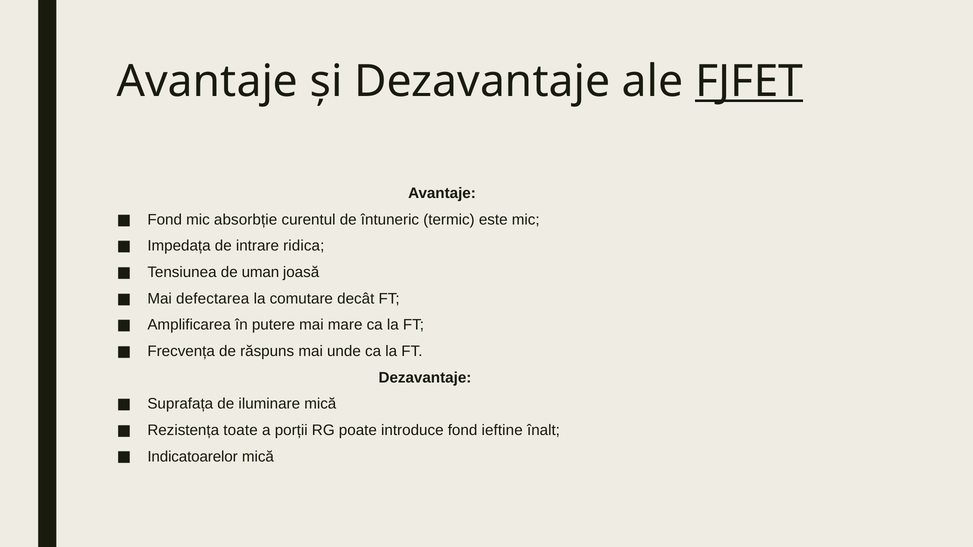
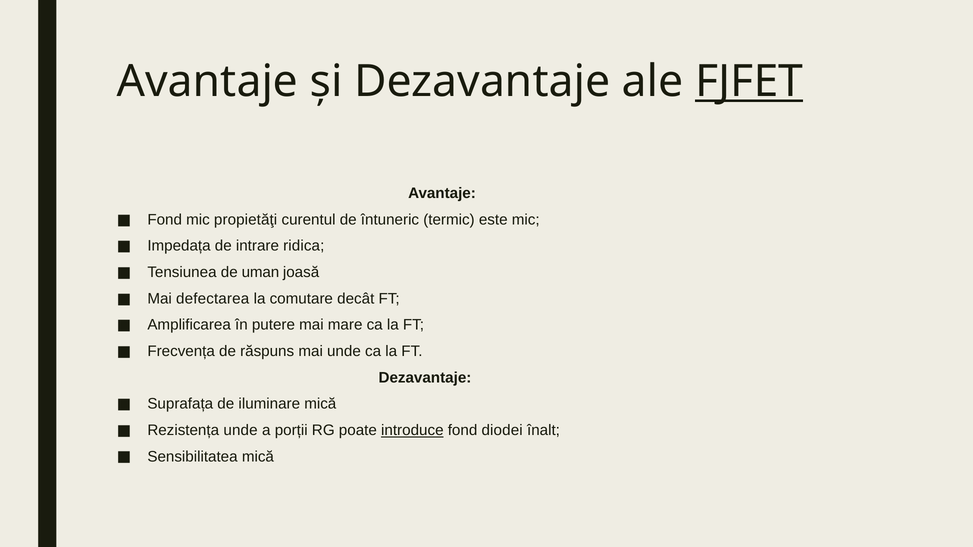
absorbție: absorbție -> propietăţi (246, 220)
Rezistența toate: toate -> unde (241, 431)
introduce underline: none -> present (412, 431)
ieftine: ieftine -> diodei (502, 431)
Indicatoarelor: Indicatoarelor -> Sensibilitatea (193, 457)
